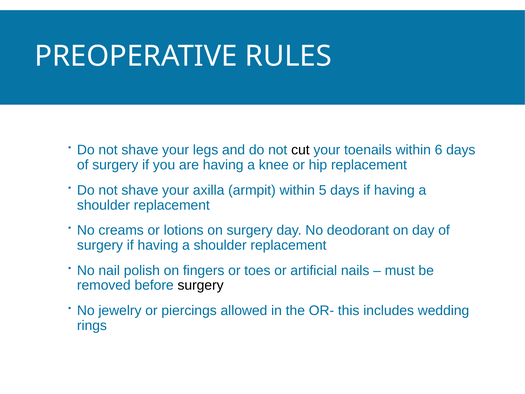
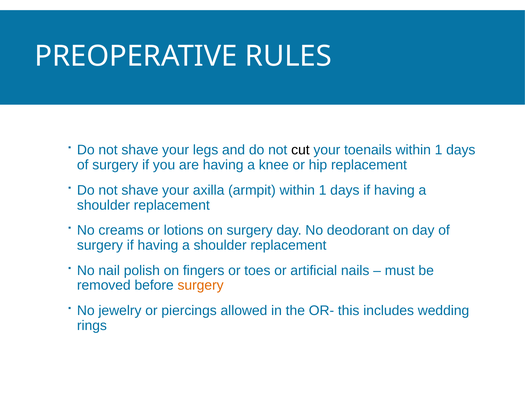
toenails within 6: 6 -> 1 (439, 150)
armpit within 5: 5 -> 1 (323, 190)
surgery colour: black -> orange (201, 285)
